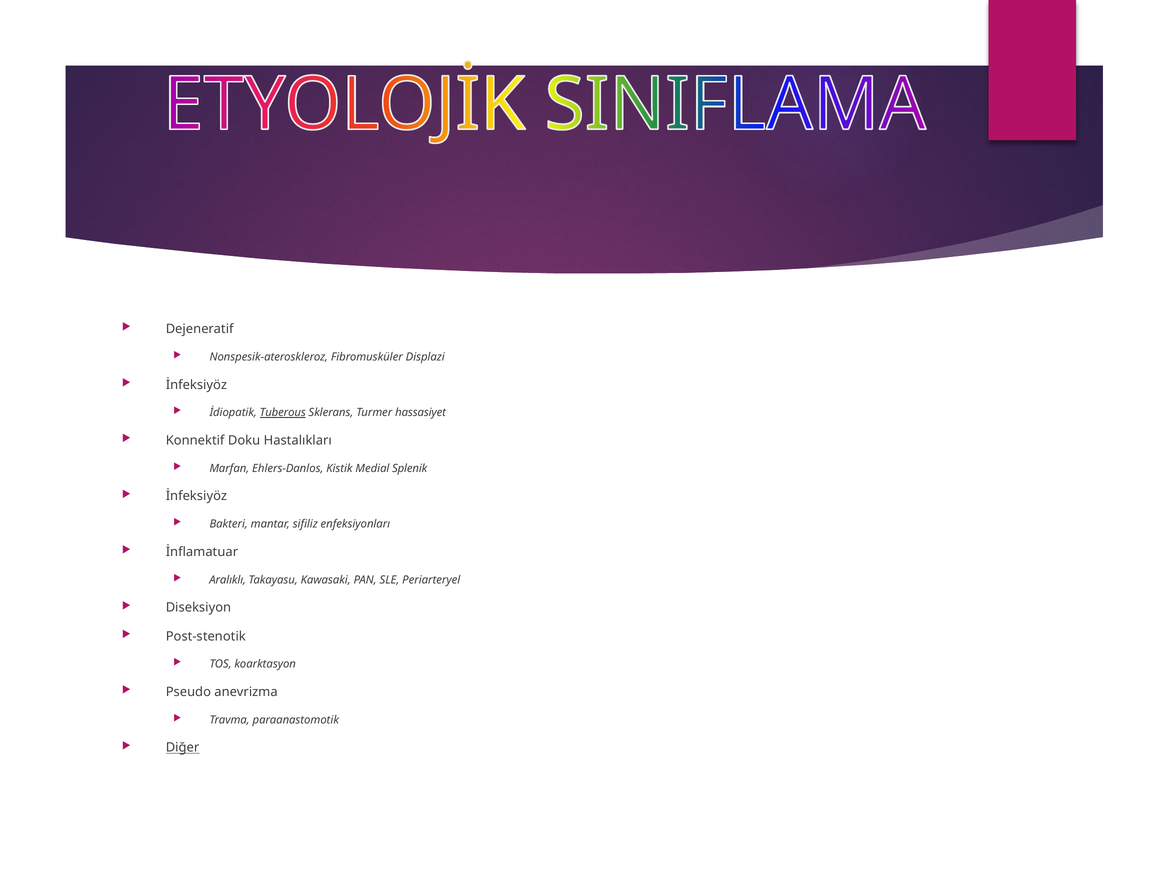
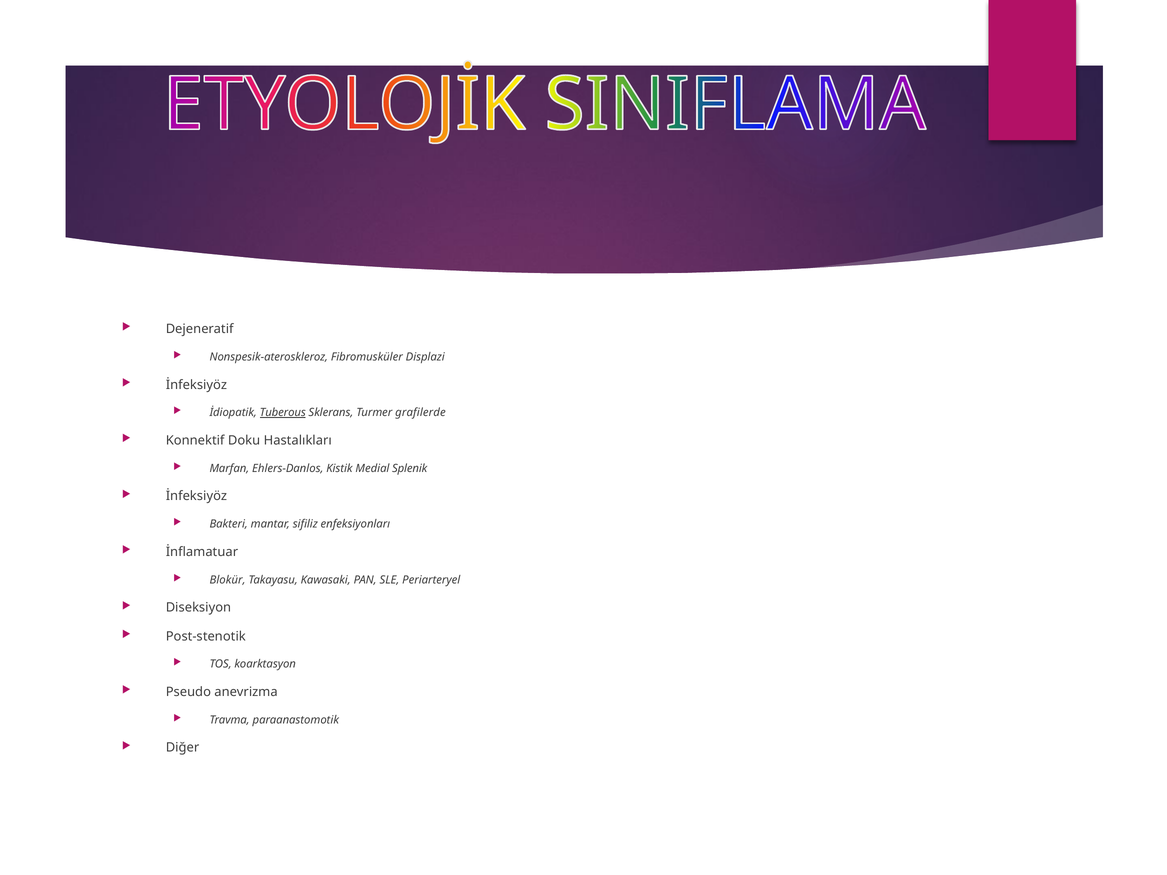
hassasiyet: hassasiyet -> grafilerde (420, 413)
Aralıklı: Aralıklı -> Blokür (228, 580)
Diğer underline: present -> none (183, 748)
